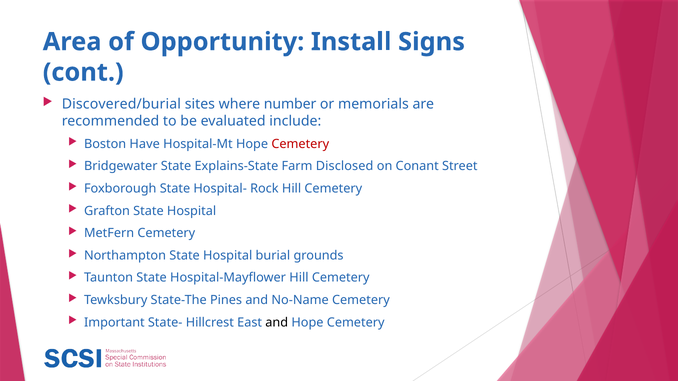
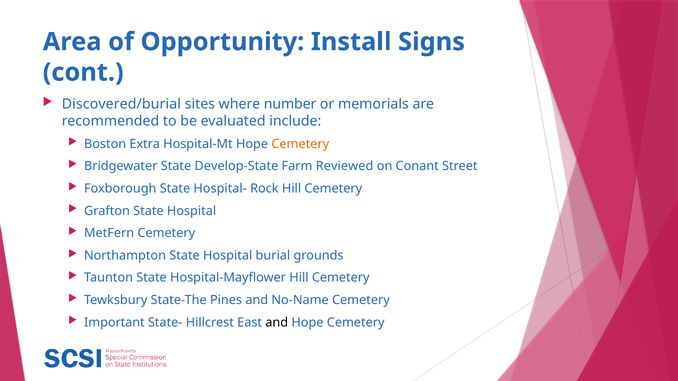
Have: Have -> Extra (145, 144)
Cemetery colour: red -> orange (300, 144)
Explains-State: Explains-State -> Develop-State (236, 166)
Disclosed: Disclosed -> Reviewed (345, 166)
